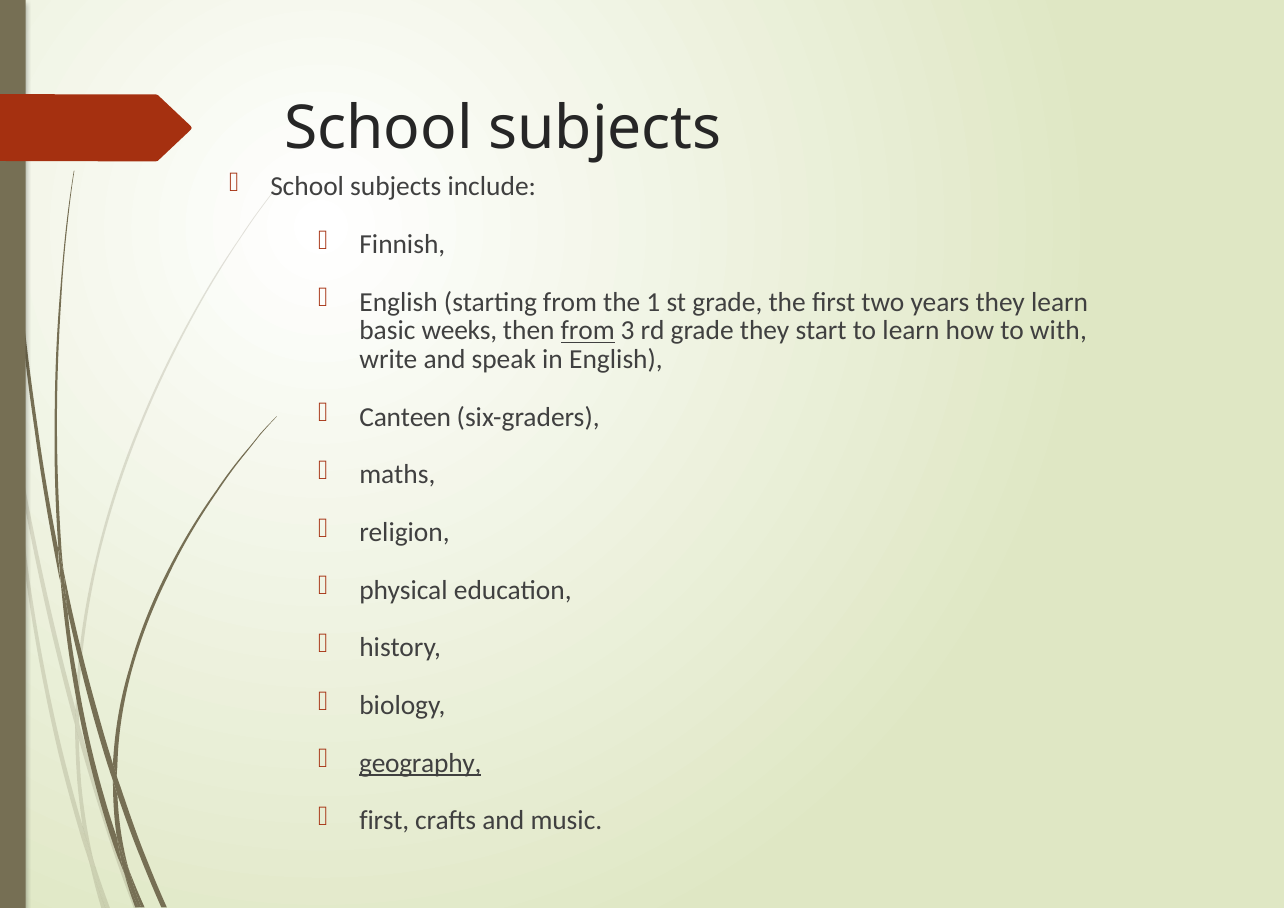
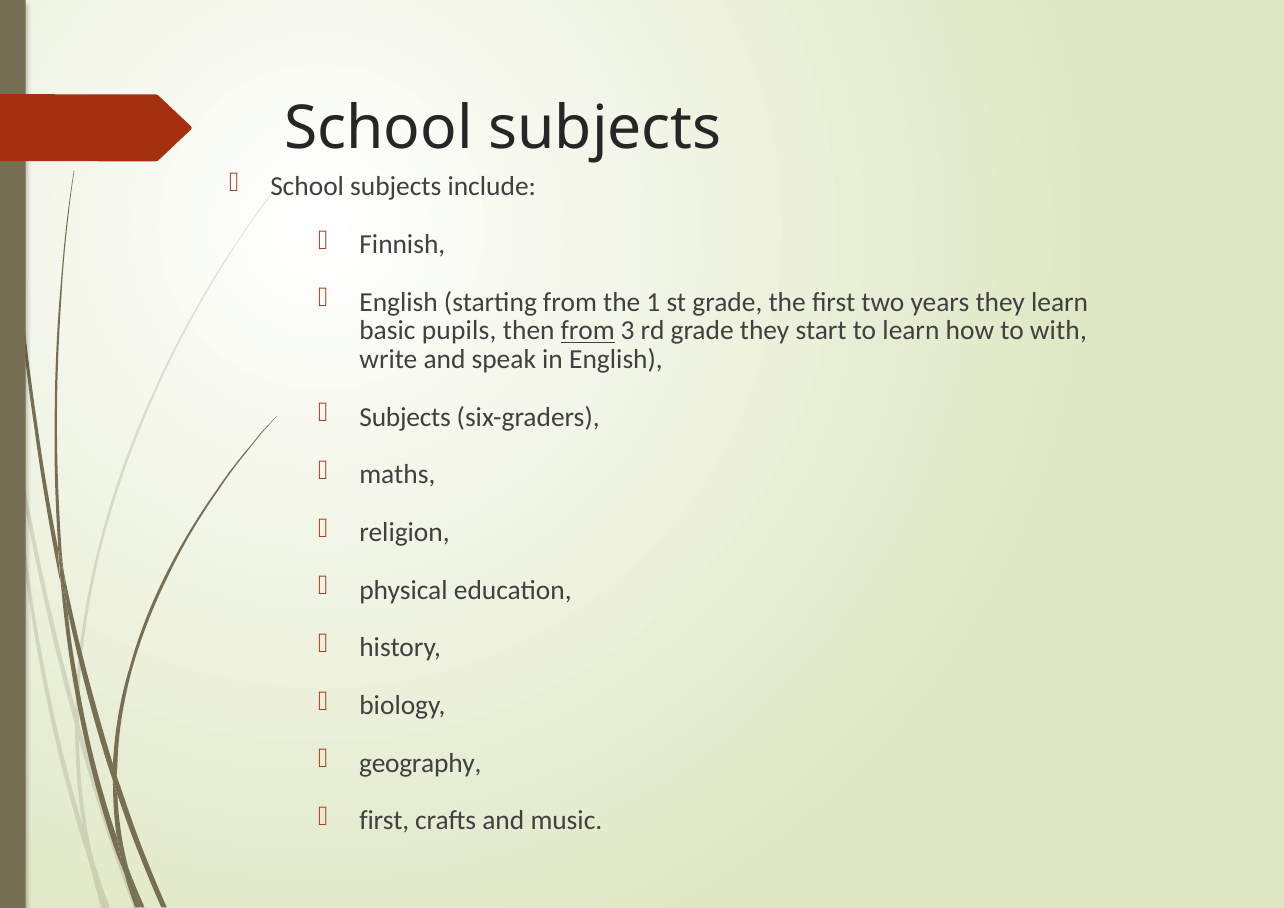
weeks: weeks -> pupils (459, 331)
Canteen: Canteen -> Subjects (405, 417)
geography underline: present -> none (420, 763)
